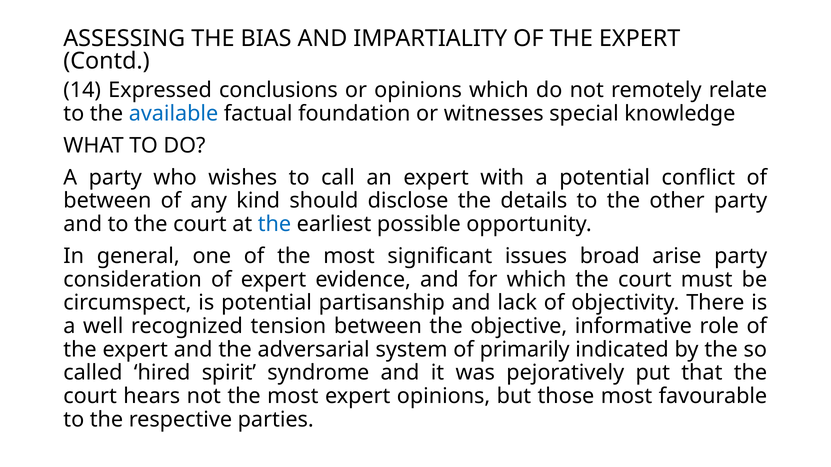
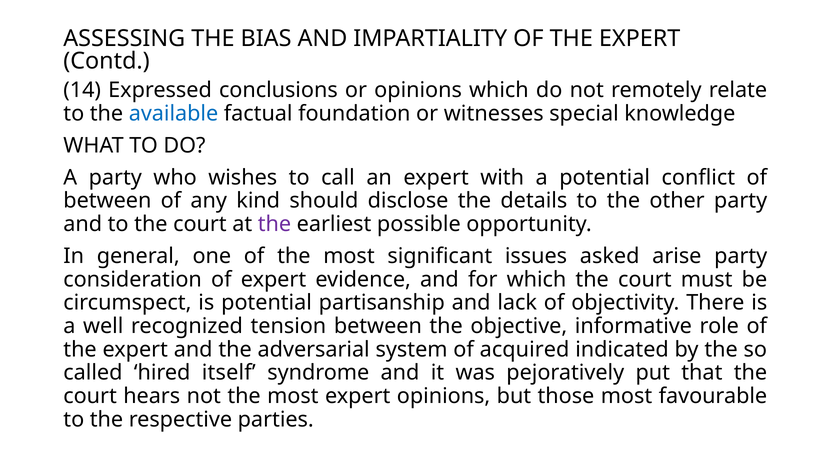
the colour: blue -> purple (274, 224)
broad: broad -> asked (610, 256)
primarily: primarily -> acquired (525, 350)
spirit: spirit -> itself (229, 373)
